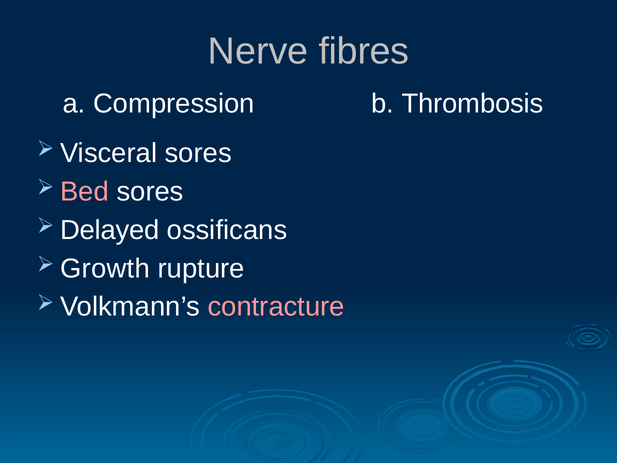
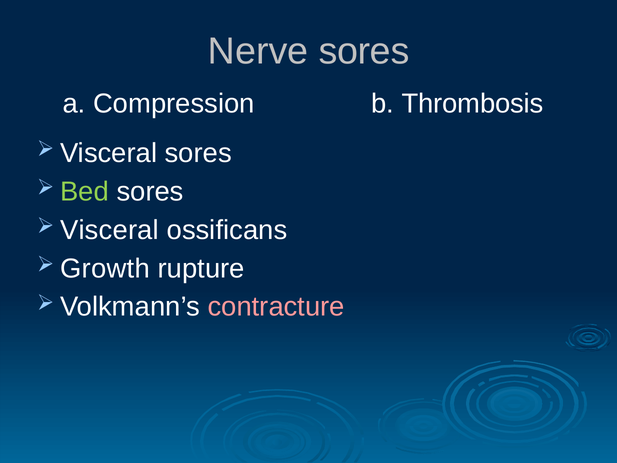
Nerve fibres: fibres -> sores (364, 51)
Bed colour: pink -> light green (85, 192)
Delayed: Delayed -> Visceral (110, 230)
